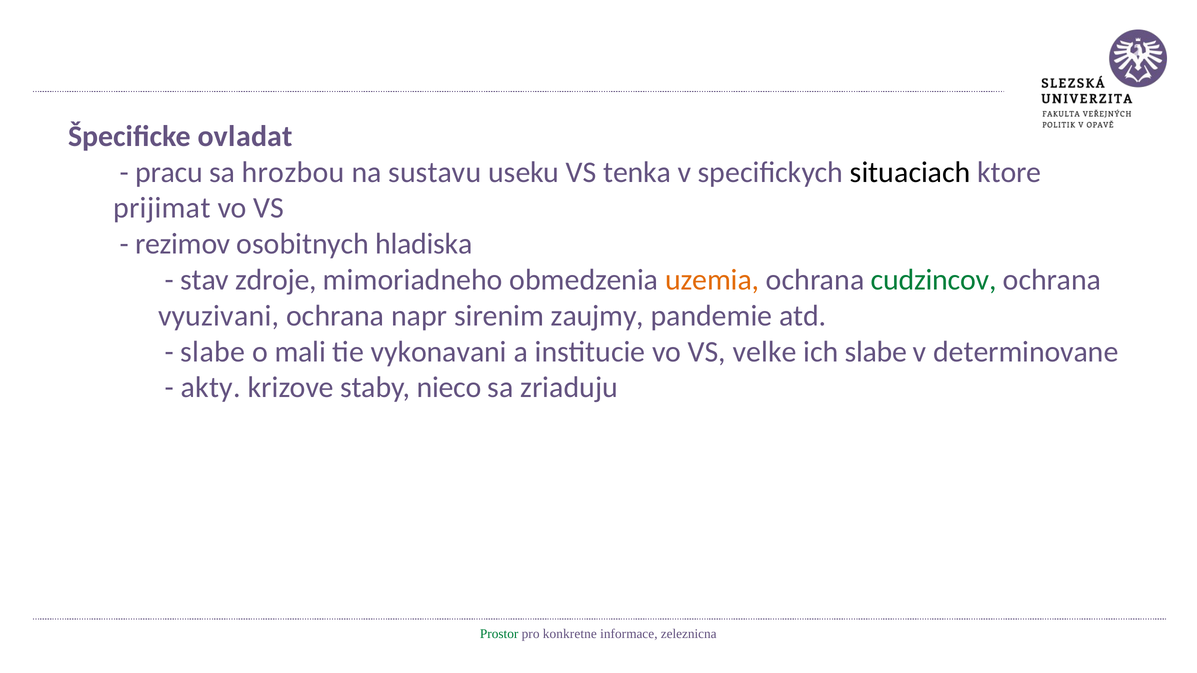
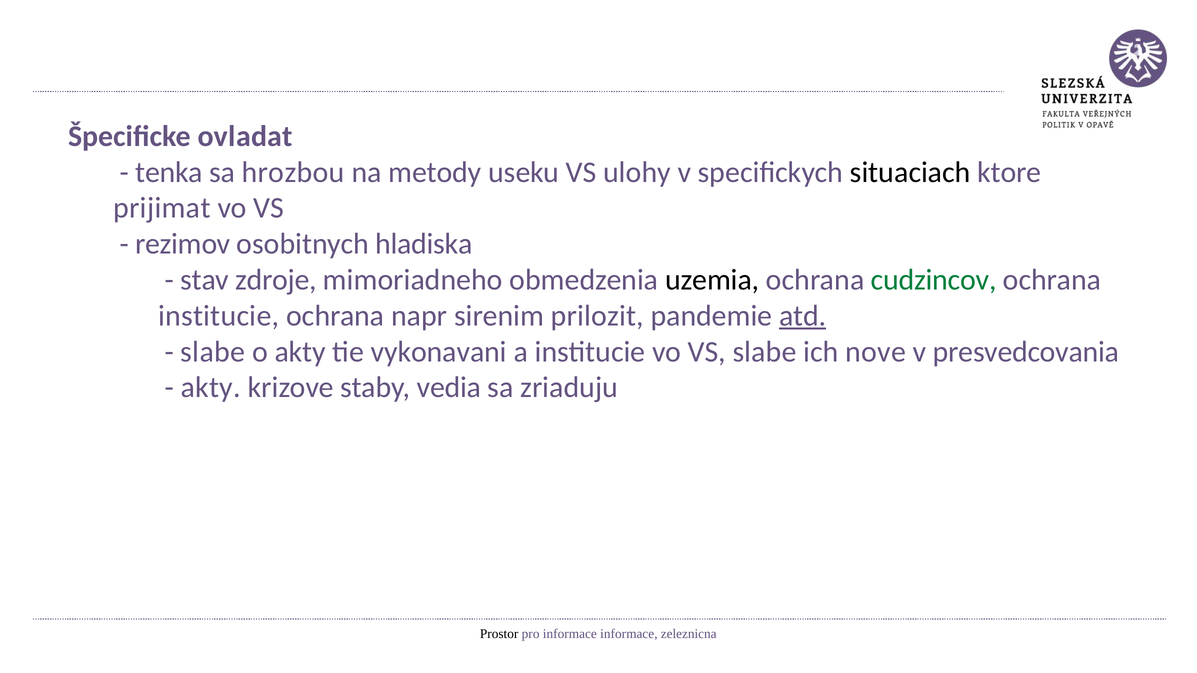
pracu: pracu -> tenka (169, 172)
sustavu: sustavu -> metody (435, 172)
tenka: tenka -> ulohy (637, 172)
uzemia colour: orange -> black (712, 280)
vyuzivani: vyuzivani -> institucie (219, 316)
zaujmy: zaujmy -> prilozit (597, 316)
atd underline: none -> present (803, 316)
o mali: mali -> akty (300, 352)
VS velke: velke -> slabe (765, 352)
ich slabe: slabe -> nove (876, 352)
determinovane: determinovane -> presvedcovania (1026, 352)
nieco: nieco -> vedia (449, 388)
Prostor colour: green -> black (499, 634)
pro konkretne: konkretne -> informace (570, 634)
